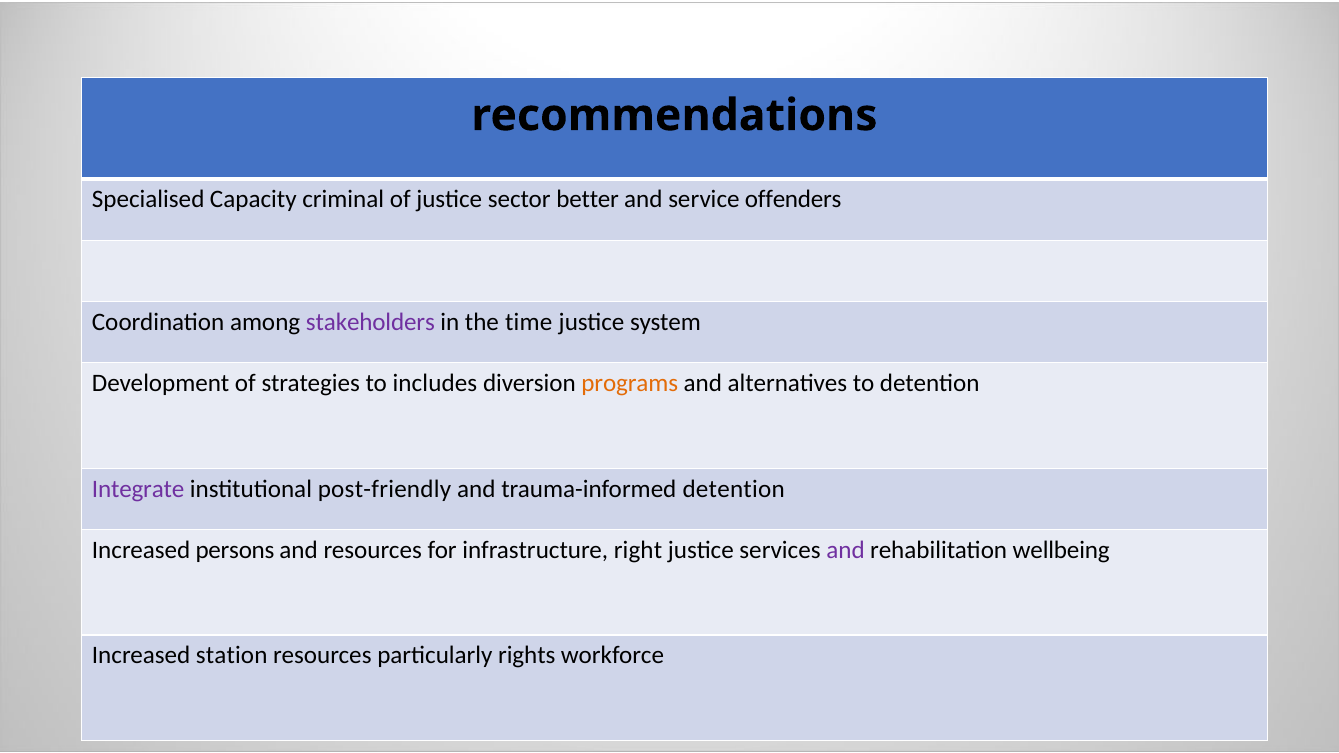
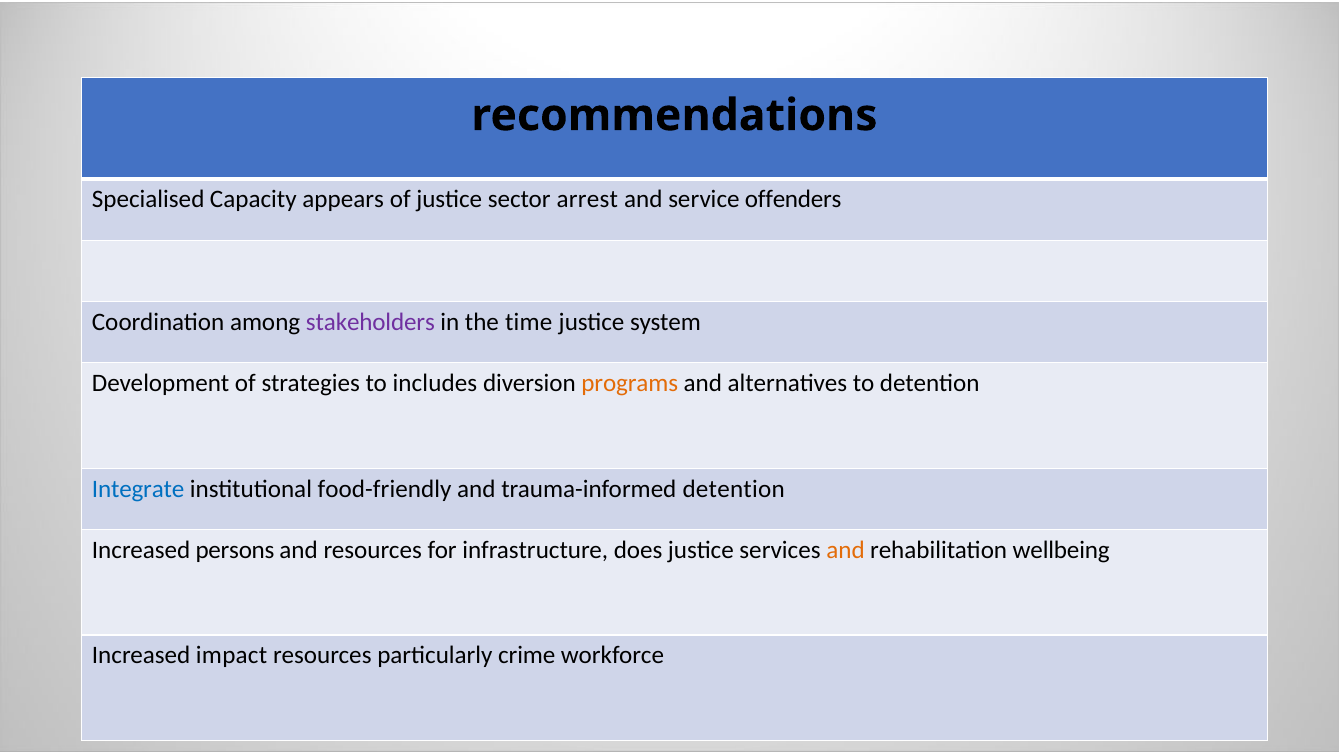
criminal: criminal -> appears (343, 200)
better: better -> arrest (587, 200)
Integrate colour: purple -> blue (138, 489)
post-friendly: post-friendly -> food-friendly (385, 489)
right: right -> does (638, 550)
and colour: purple -> orange (845, 550)
station: station -> impact (232, 656)
rights: rights -> crime (527, 656)
